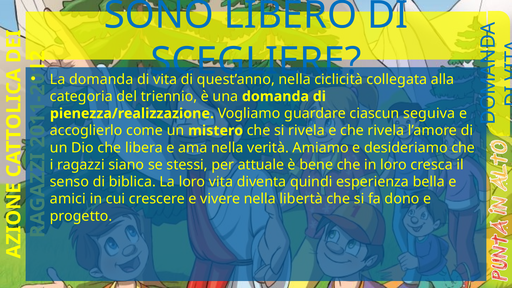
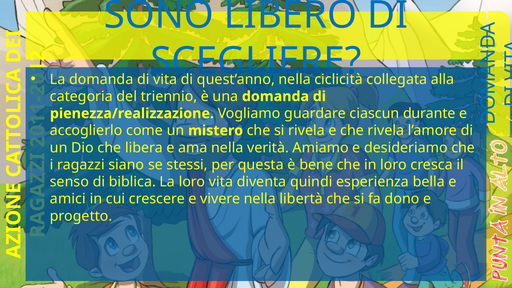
seguiva: seguiva -> durante (429, 114)
attuale: attuale -> questa (261, 165)
